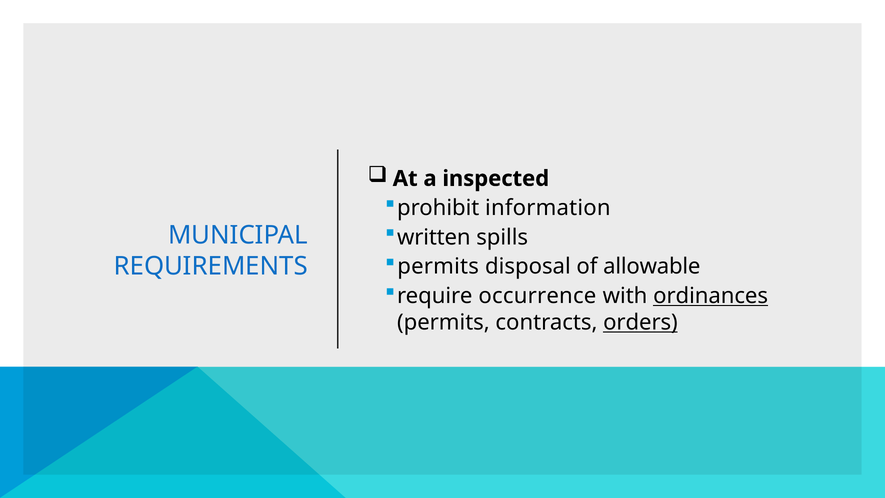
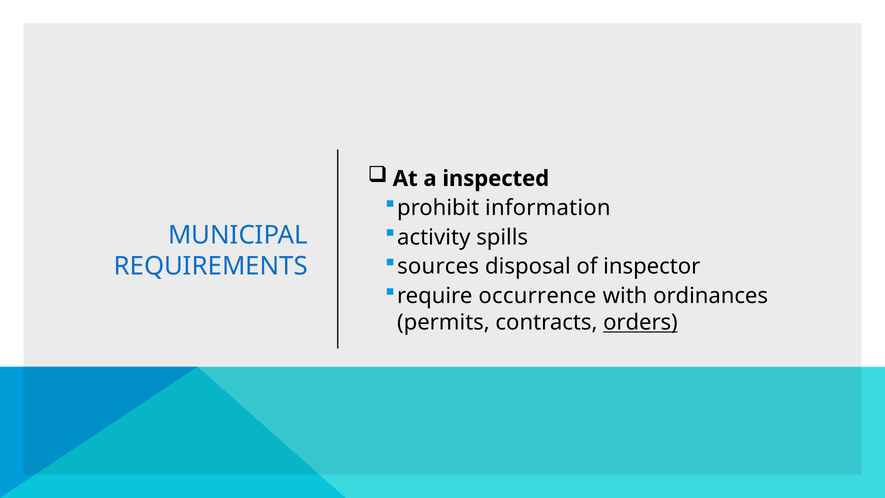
written: written -> activity (434, 237)
permits: permits -> sources (438, 266)
allowable: allowable -> inspector (652, 266)
ordinances underline: present -> none (711, 296)
